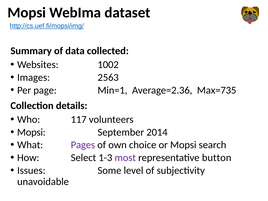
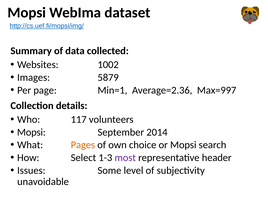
2563: 2563 -> 5879 (108, 77)
Max=735: Max=735 -> Max=997 (217, 90)
Pages colour: purple -> orange (83, 145)
button: button -> header (217, 158)
